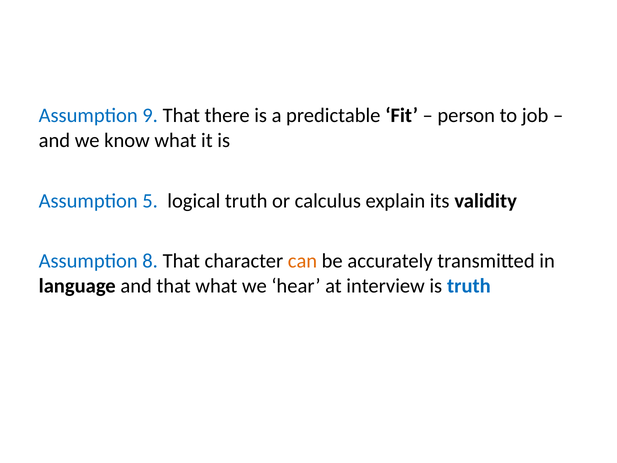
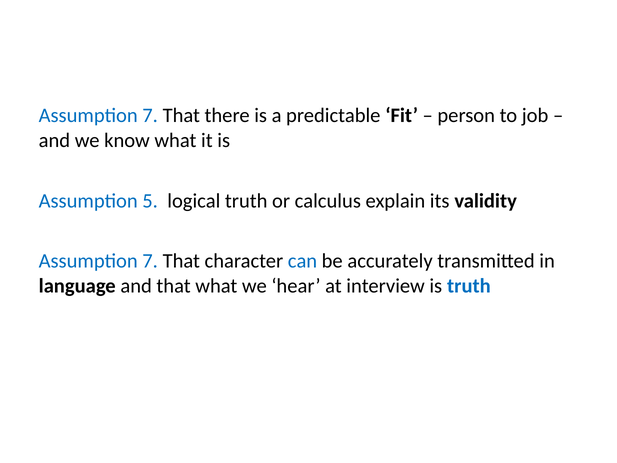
9: 9 -> 7 (150, 116)
8: 8 -> 7 (150, 261)
can colour: orange -> blue (302, 261)
